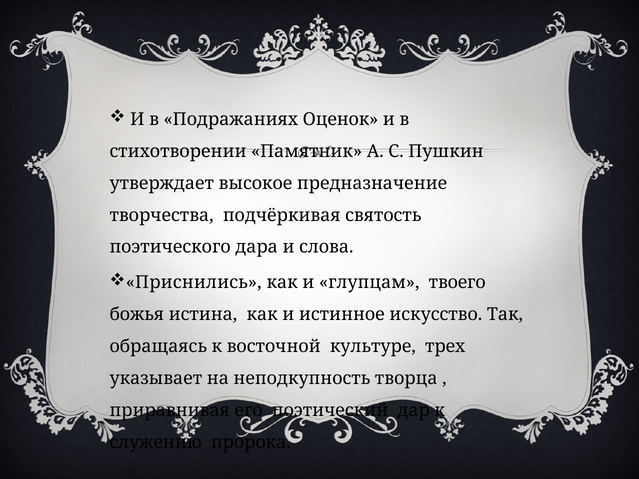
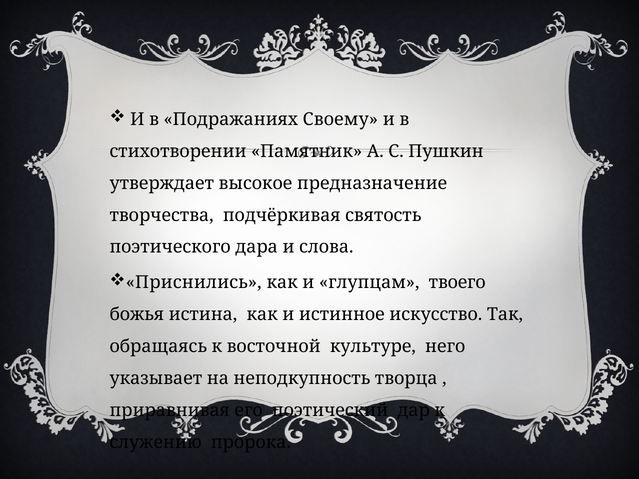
Оценок: Оценок -> Своему (340, 119)
трех: трех -> него (445, 347)
